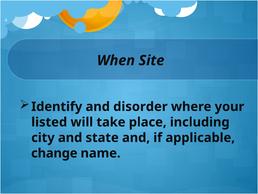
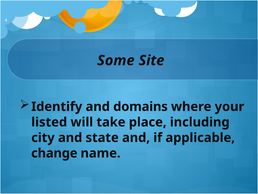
When: When -> Some (116, 60)
disorder: disorder -> domains (141, 106)
